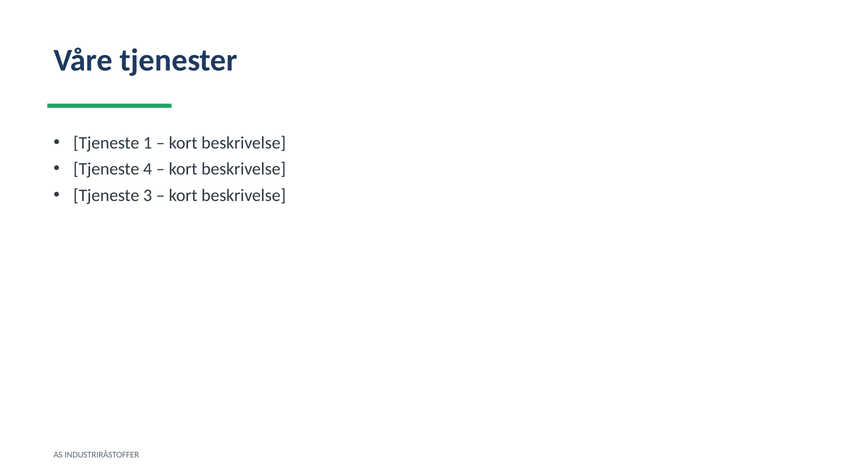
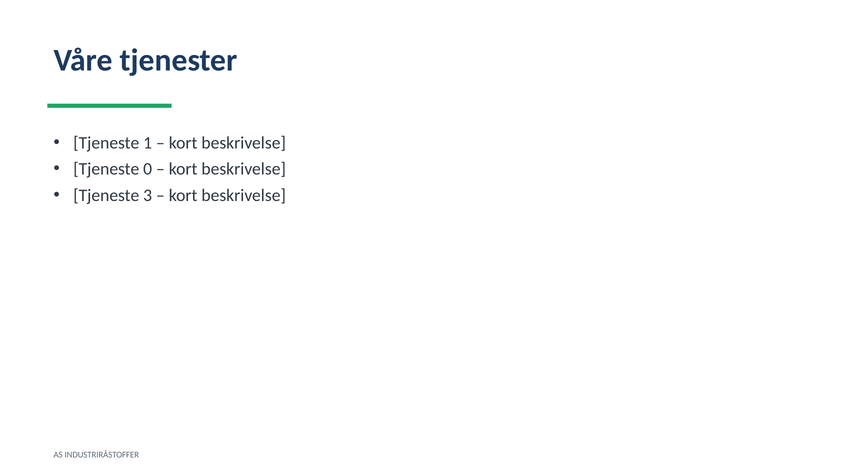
4: 4 -> 0 (148, 169)
